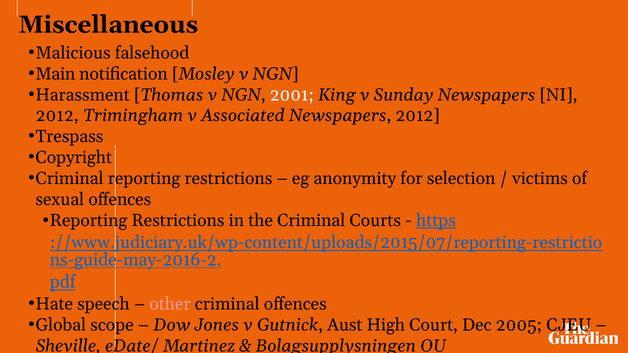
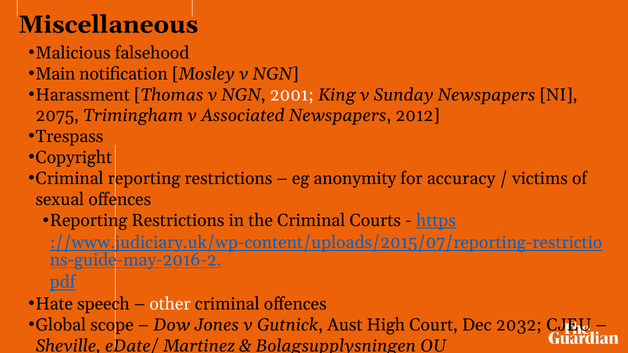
2012: 2012 -> 2075 (57, 116)
selection: selection -> accuracy (461, 179)
other colour: pink -> white (170, 304)
2005: 2005 -> 2032 (519, 325)
